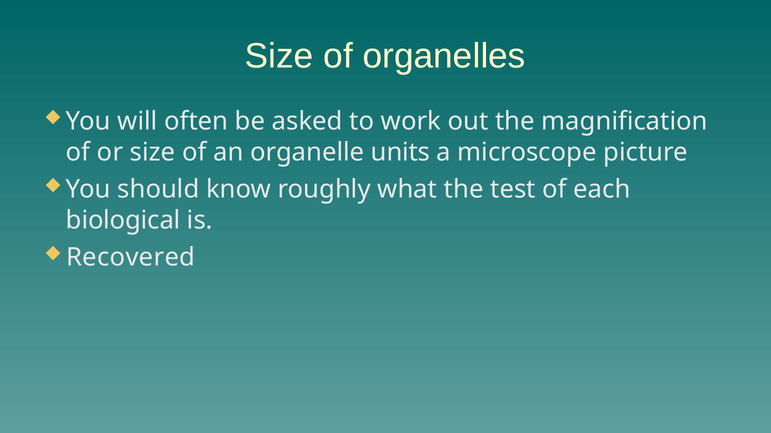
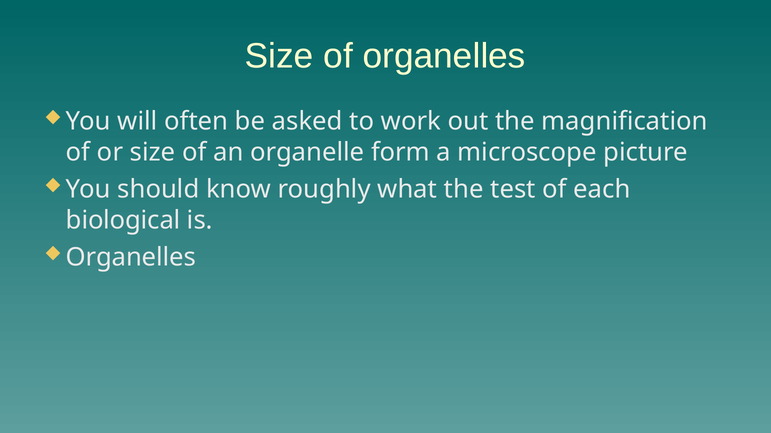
units: units -> form (400, 152)
Recovered: Recovered -> Organelles (131, 258)
